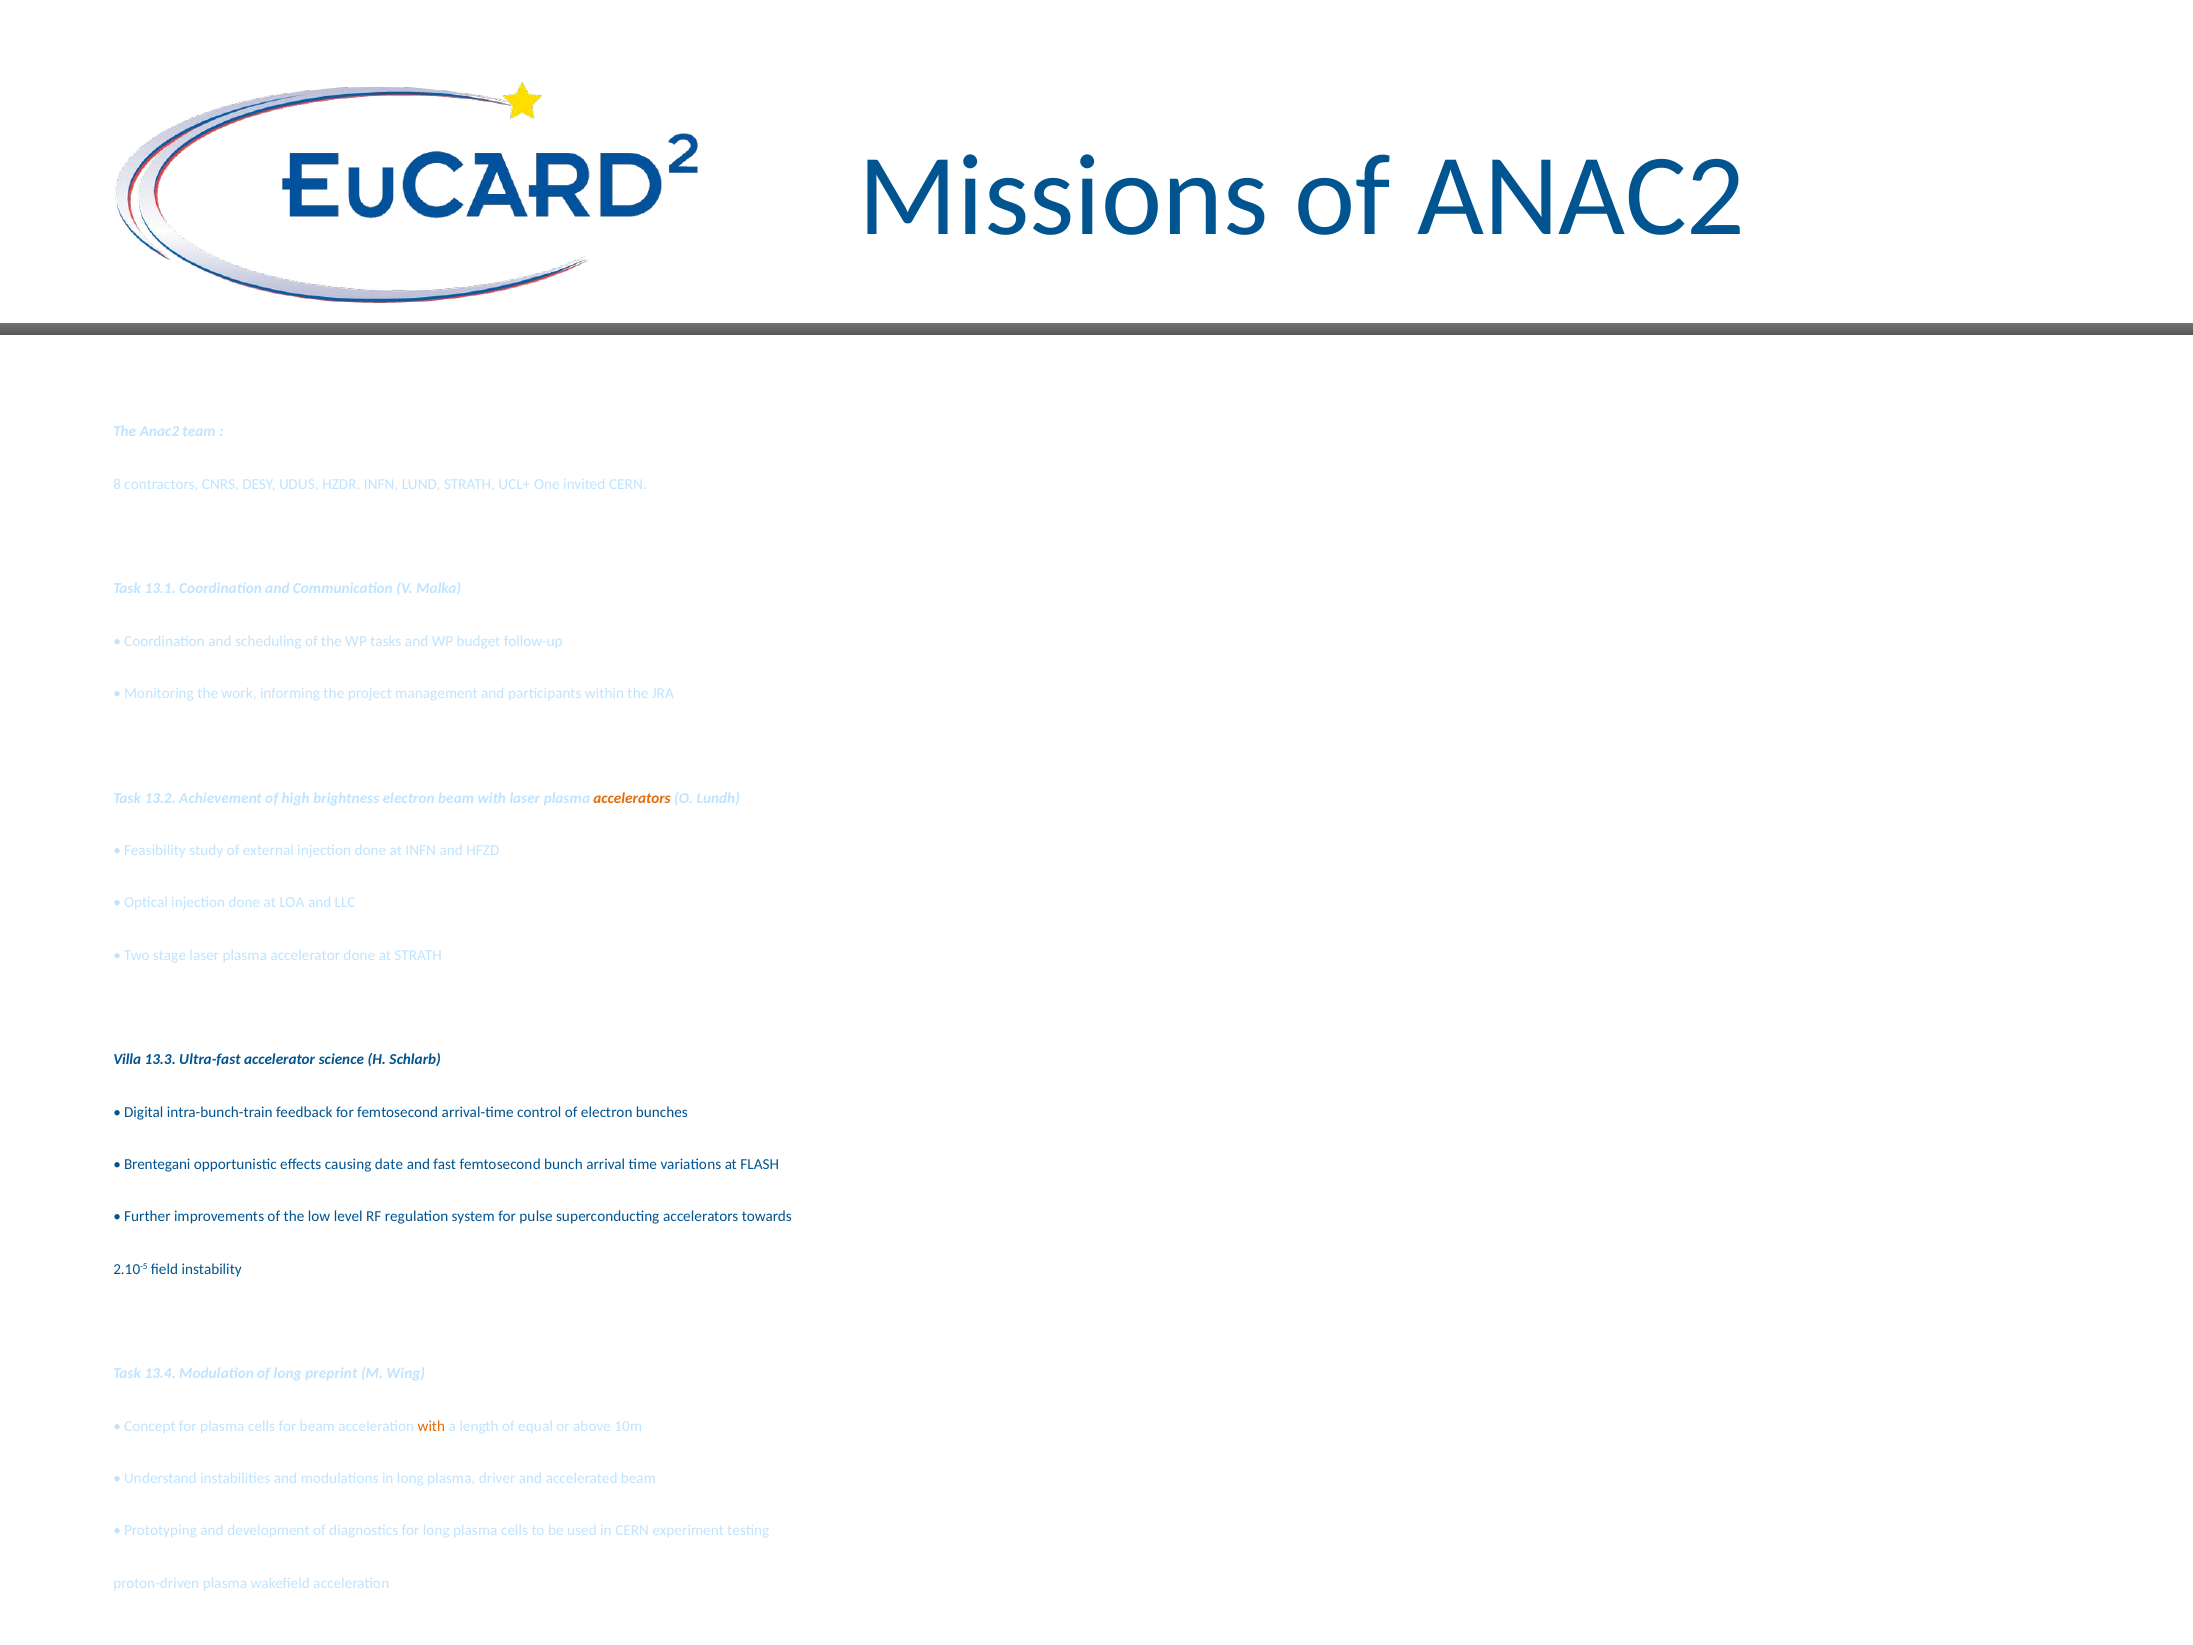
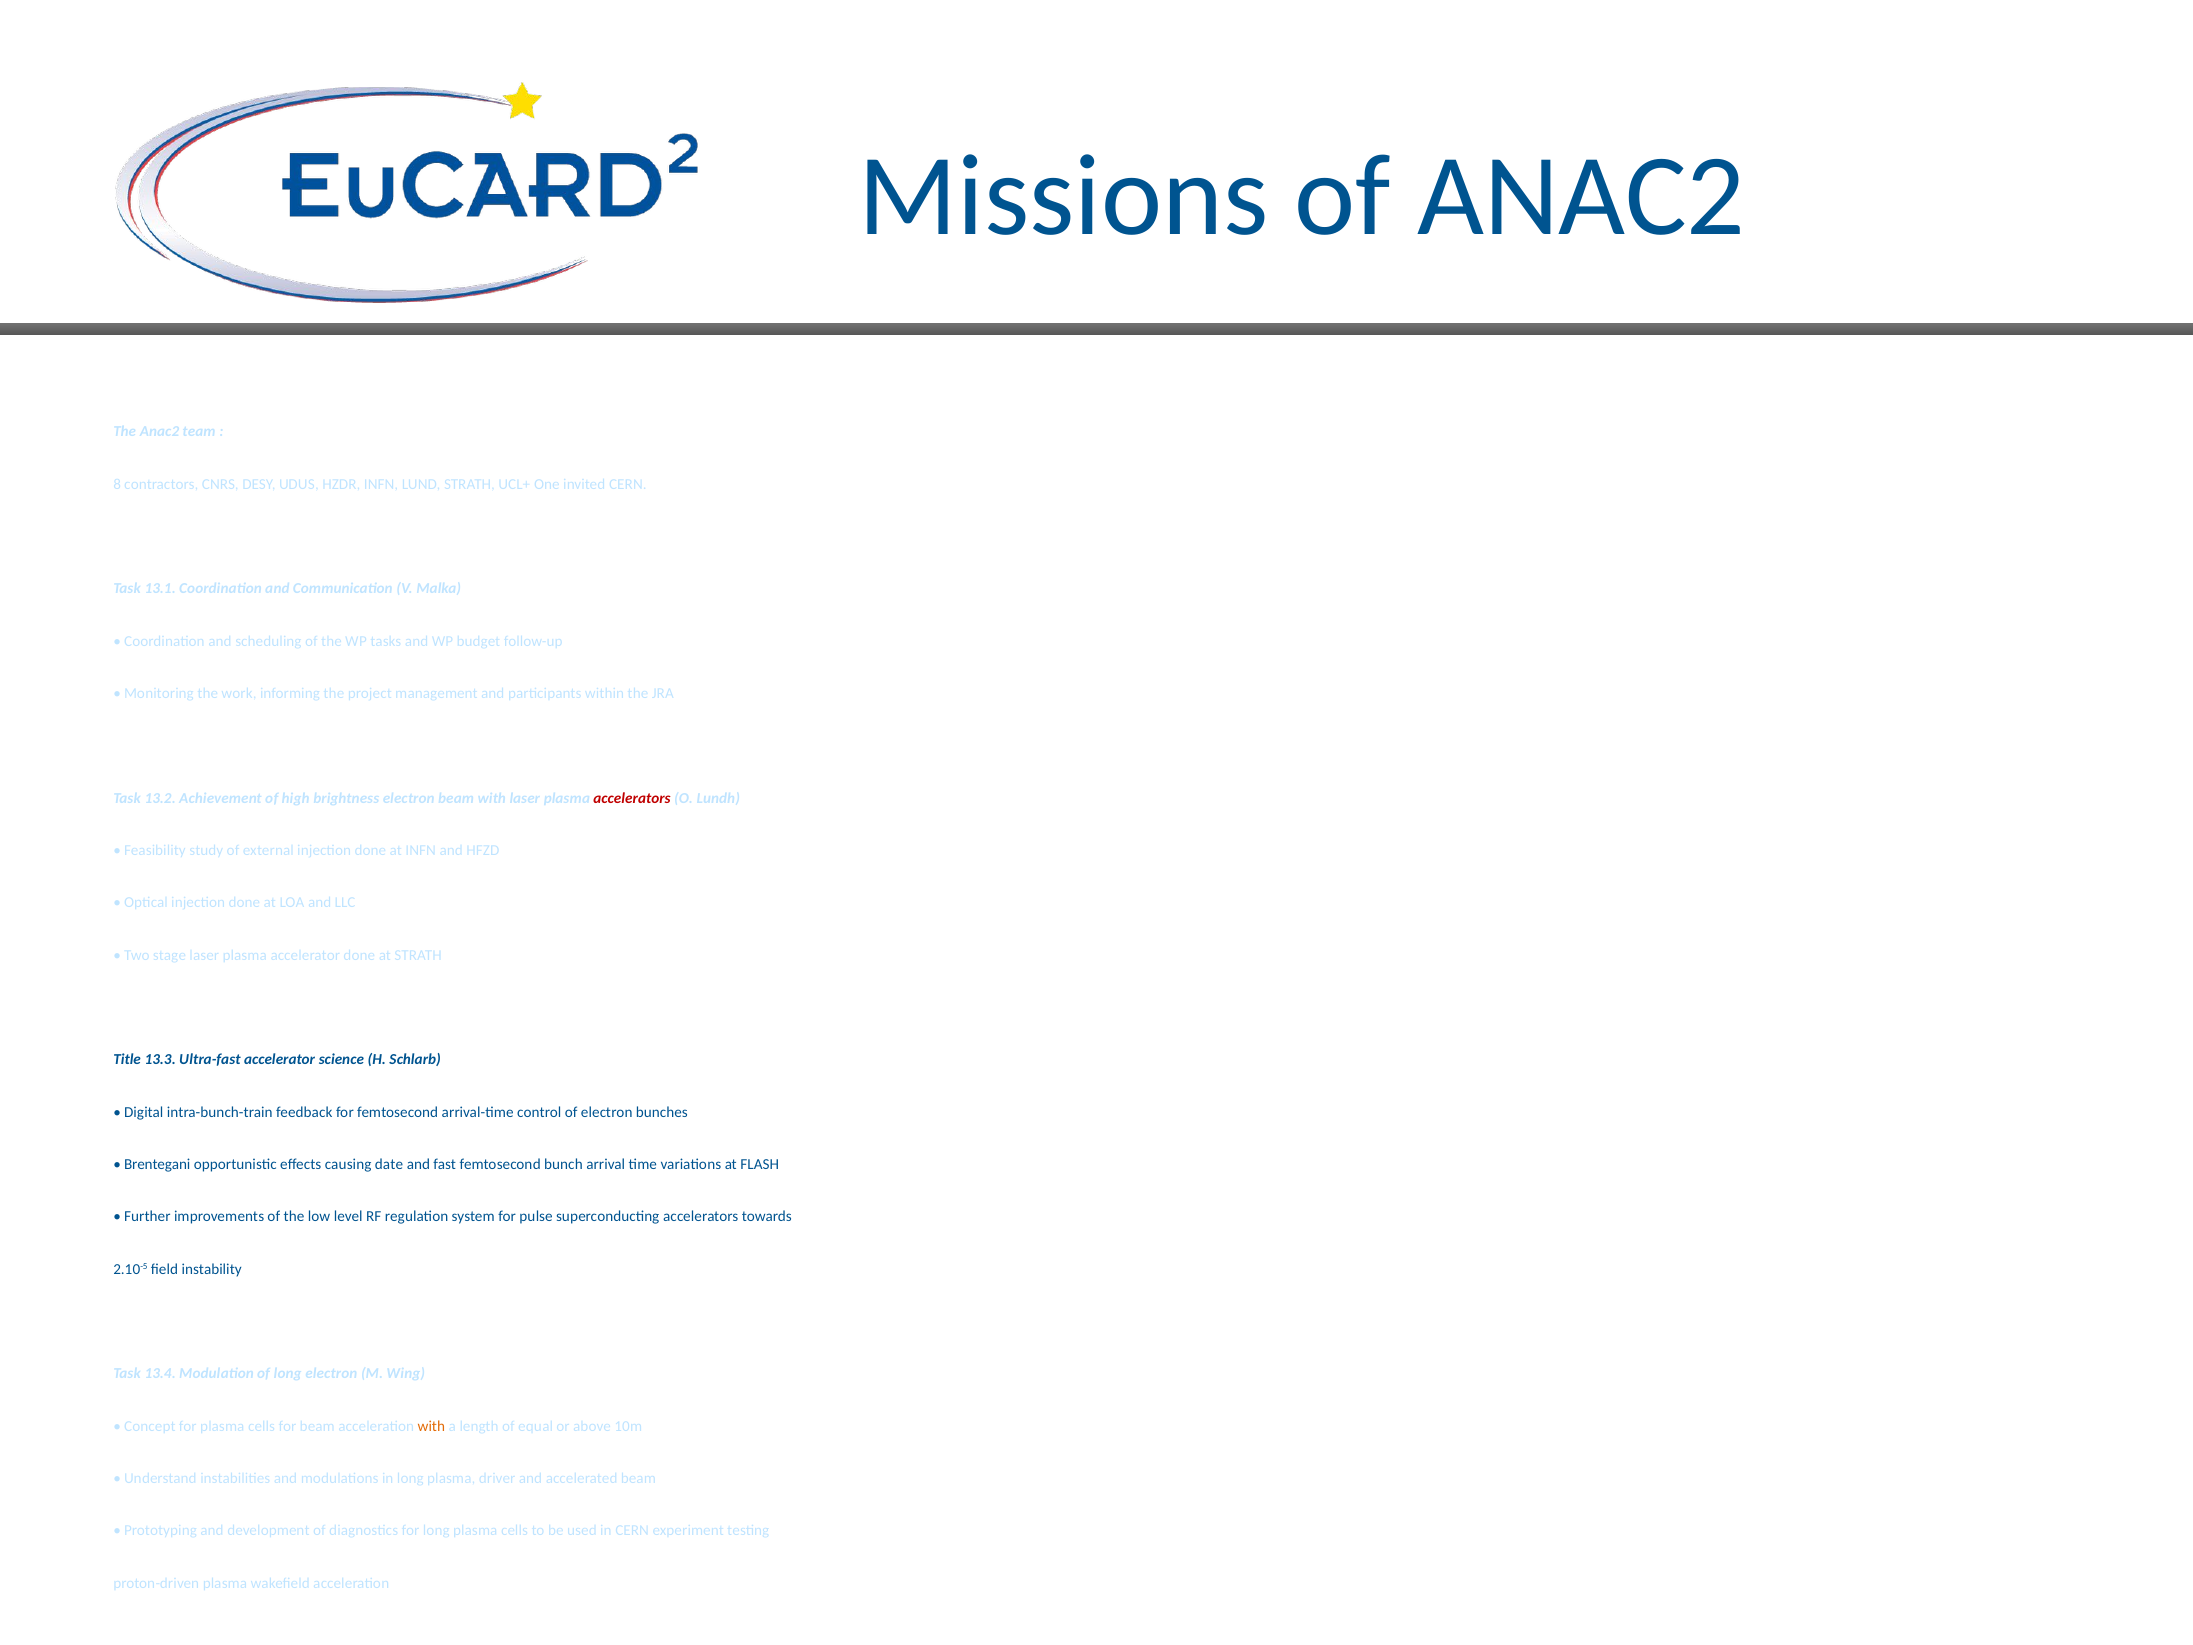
accelerators colour: orange -> red (632, 798)
Villa: Villa -> Title (127, 1060)
long preprint: preprint -> electron (331, 1373)
